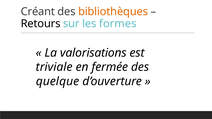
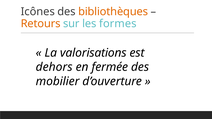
Créant: Créant -> Icônes (38, 12)
Retours colour: black -> orange (41, 24)
triviale: triviale -> dehors (54, 67)
quelque: quelque -> mobilier (58, 81)
